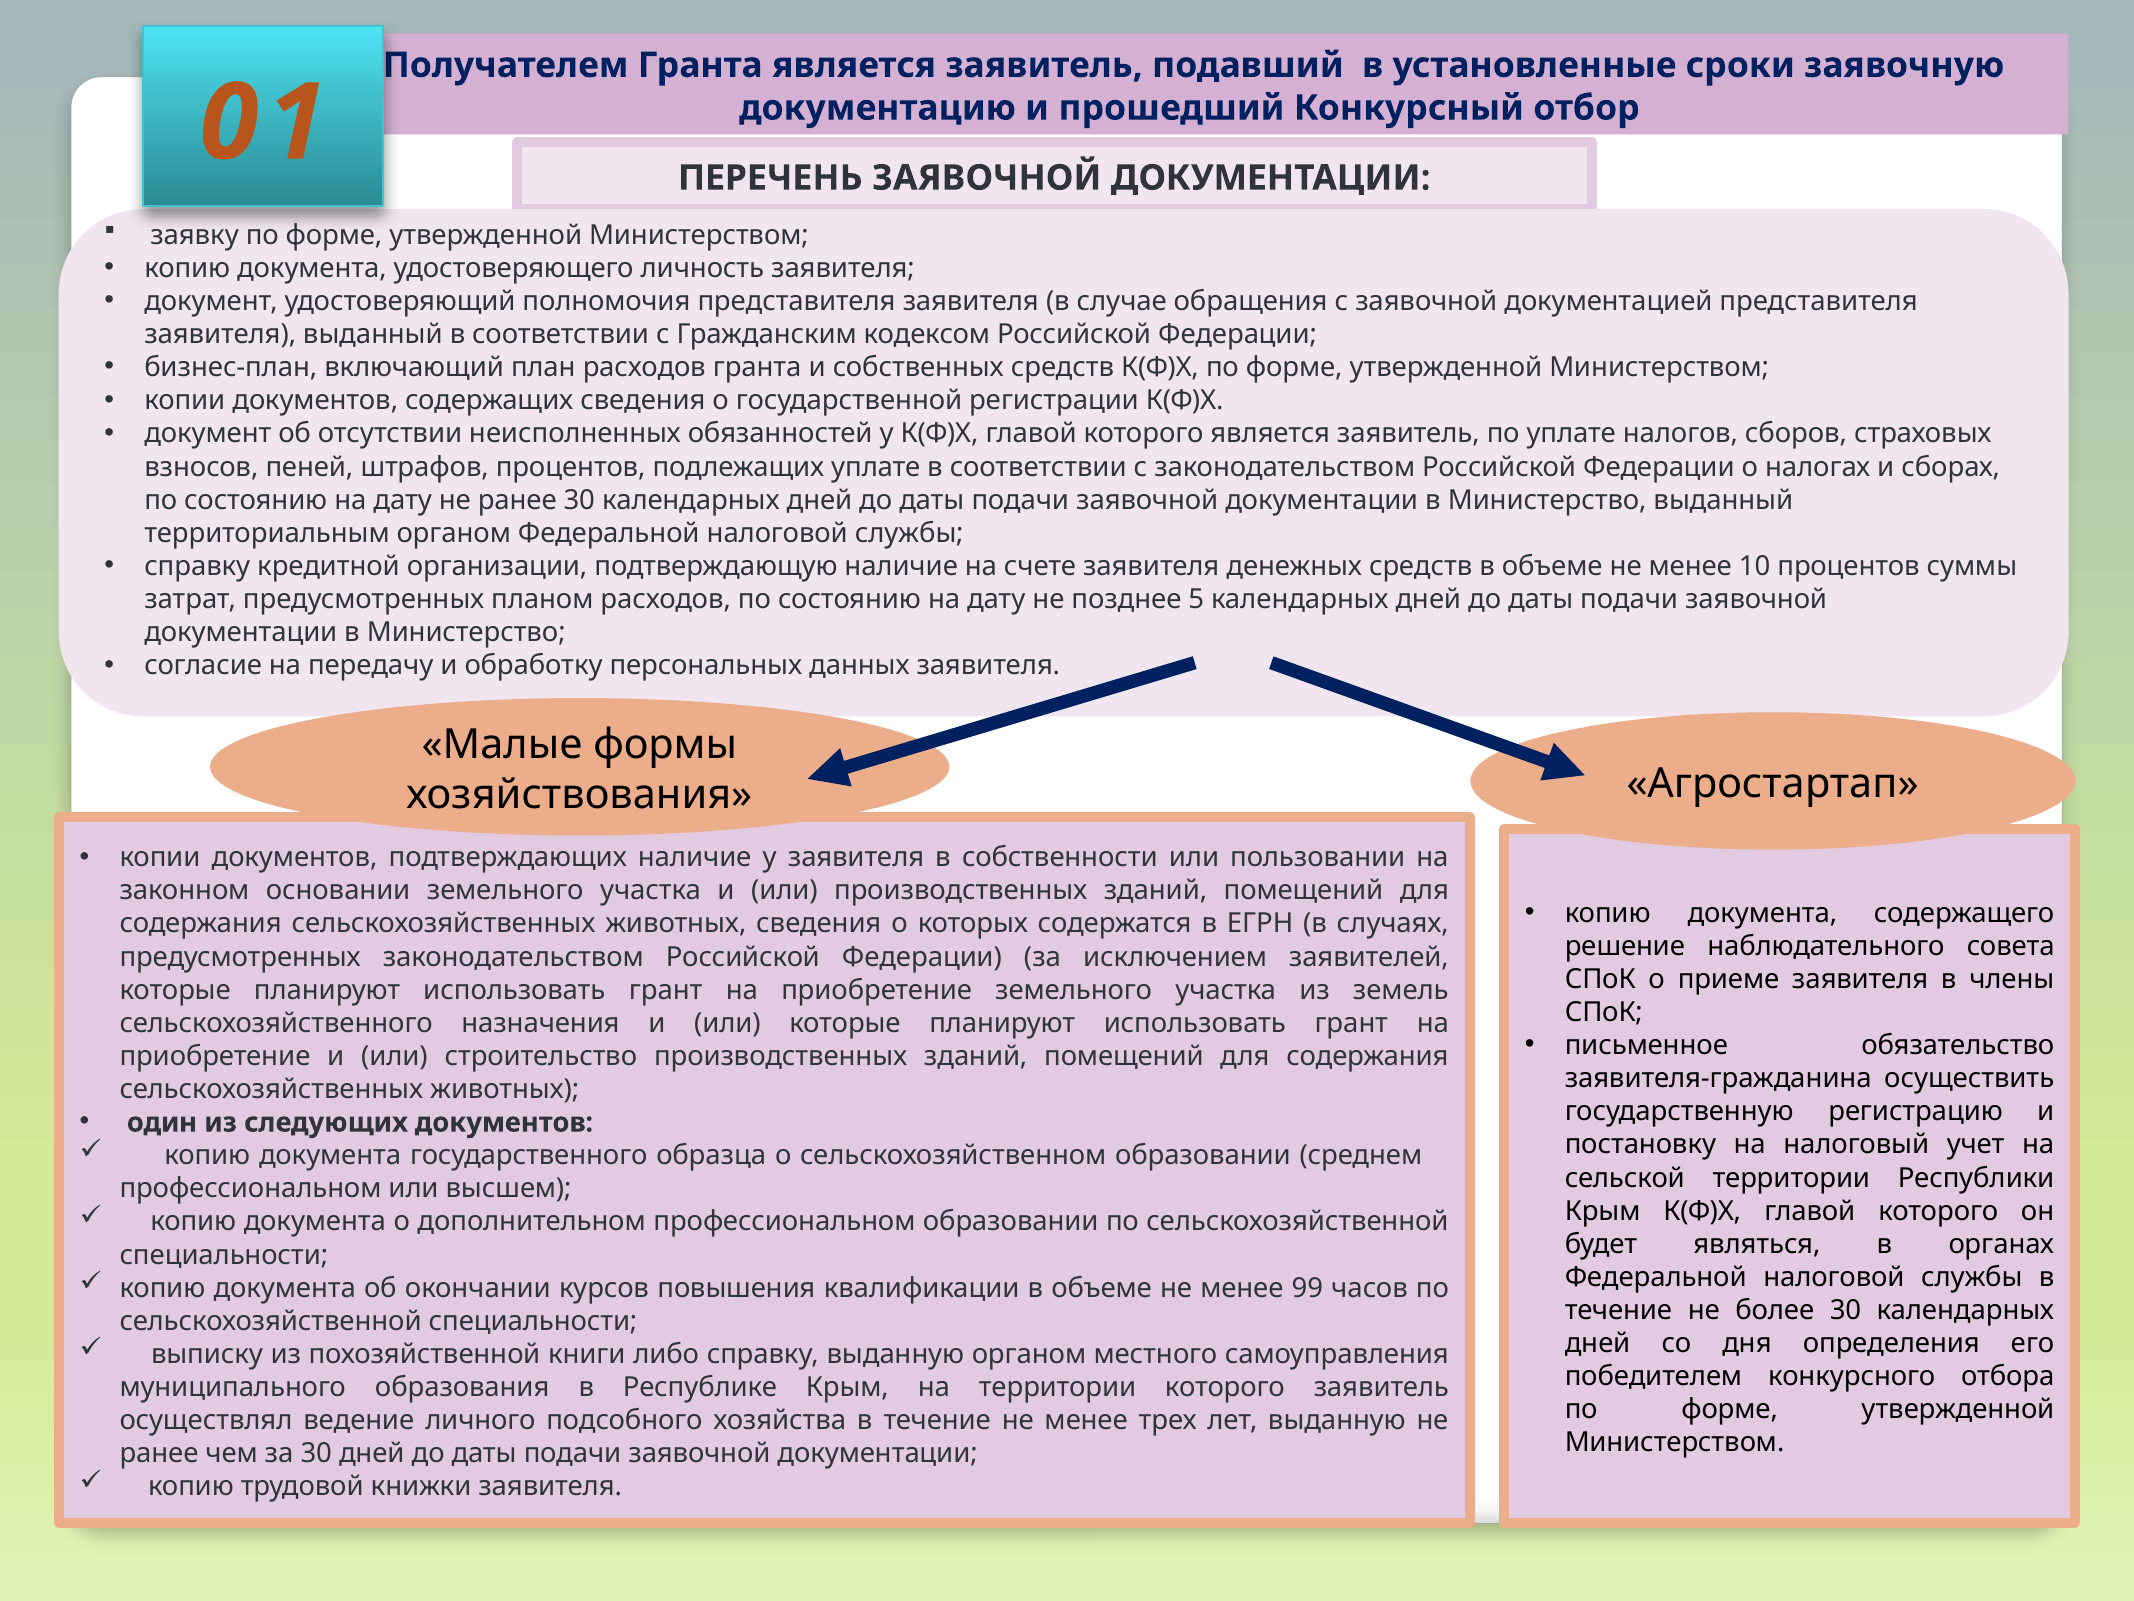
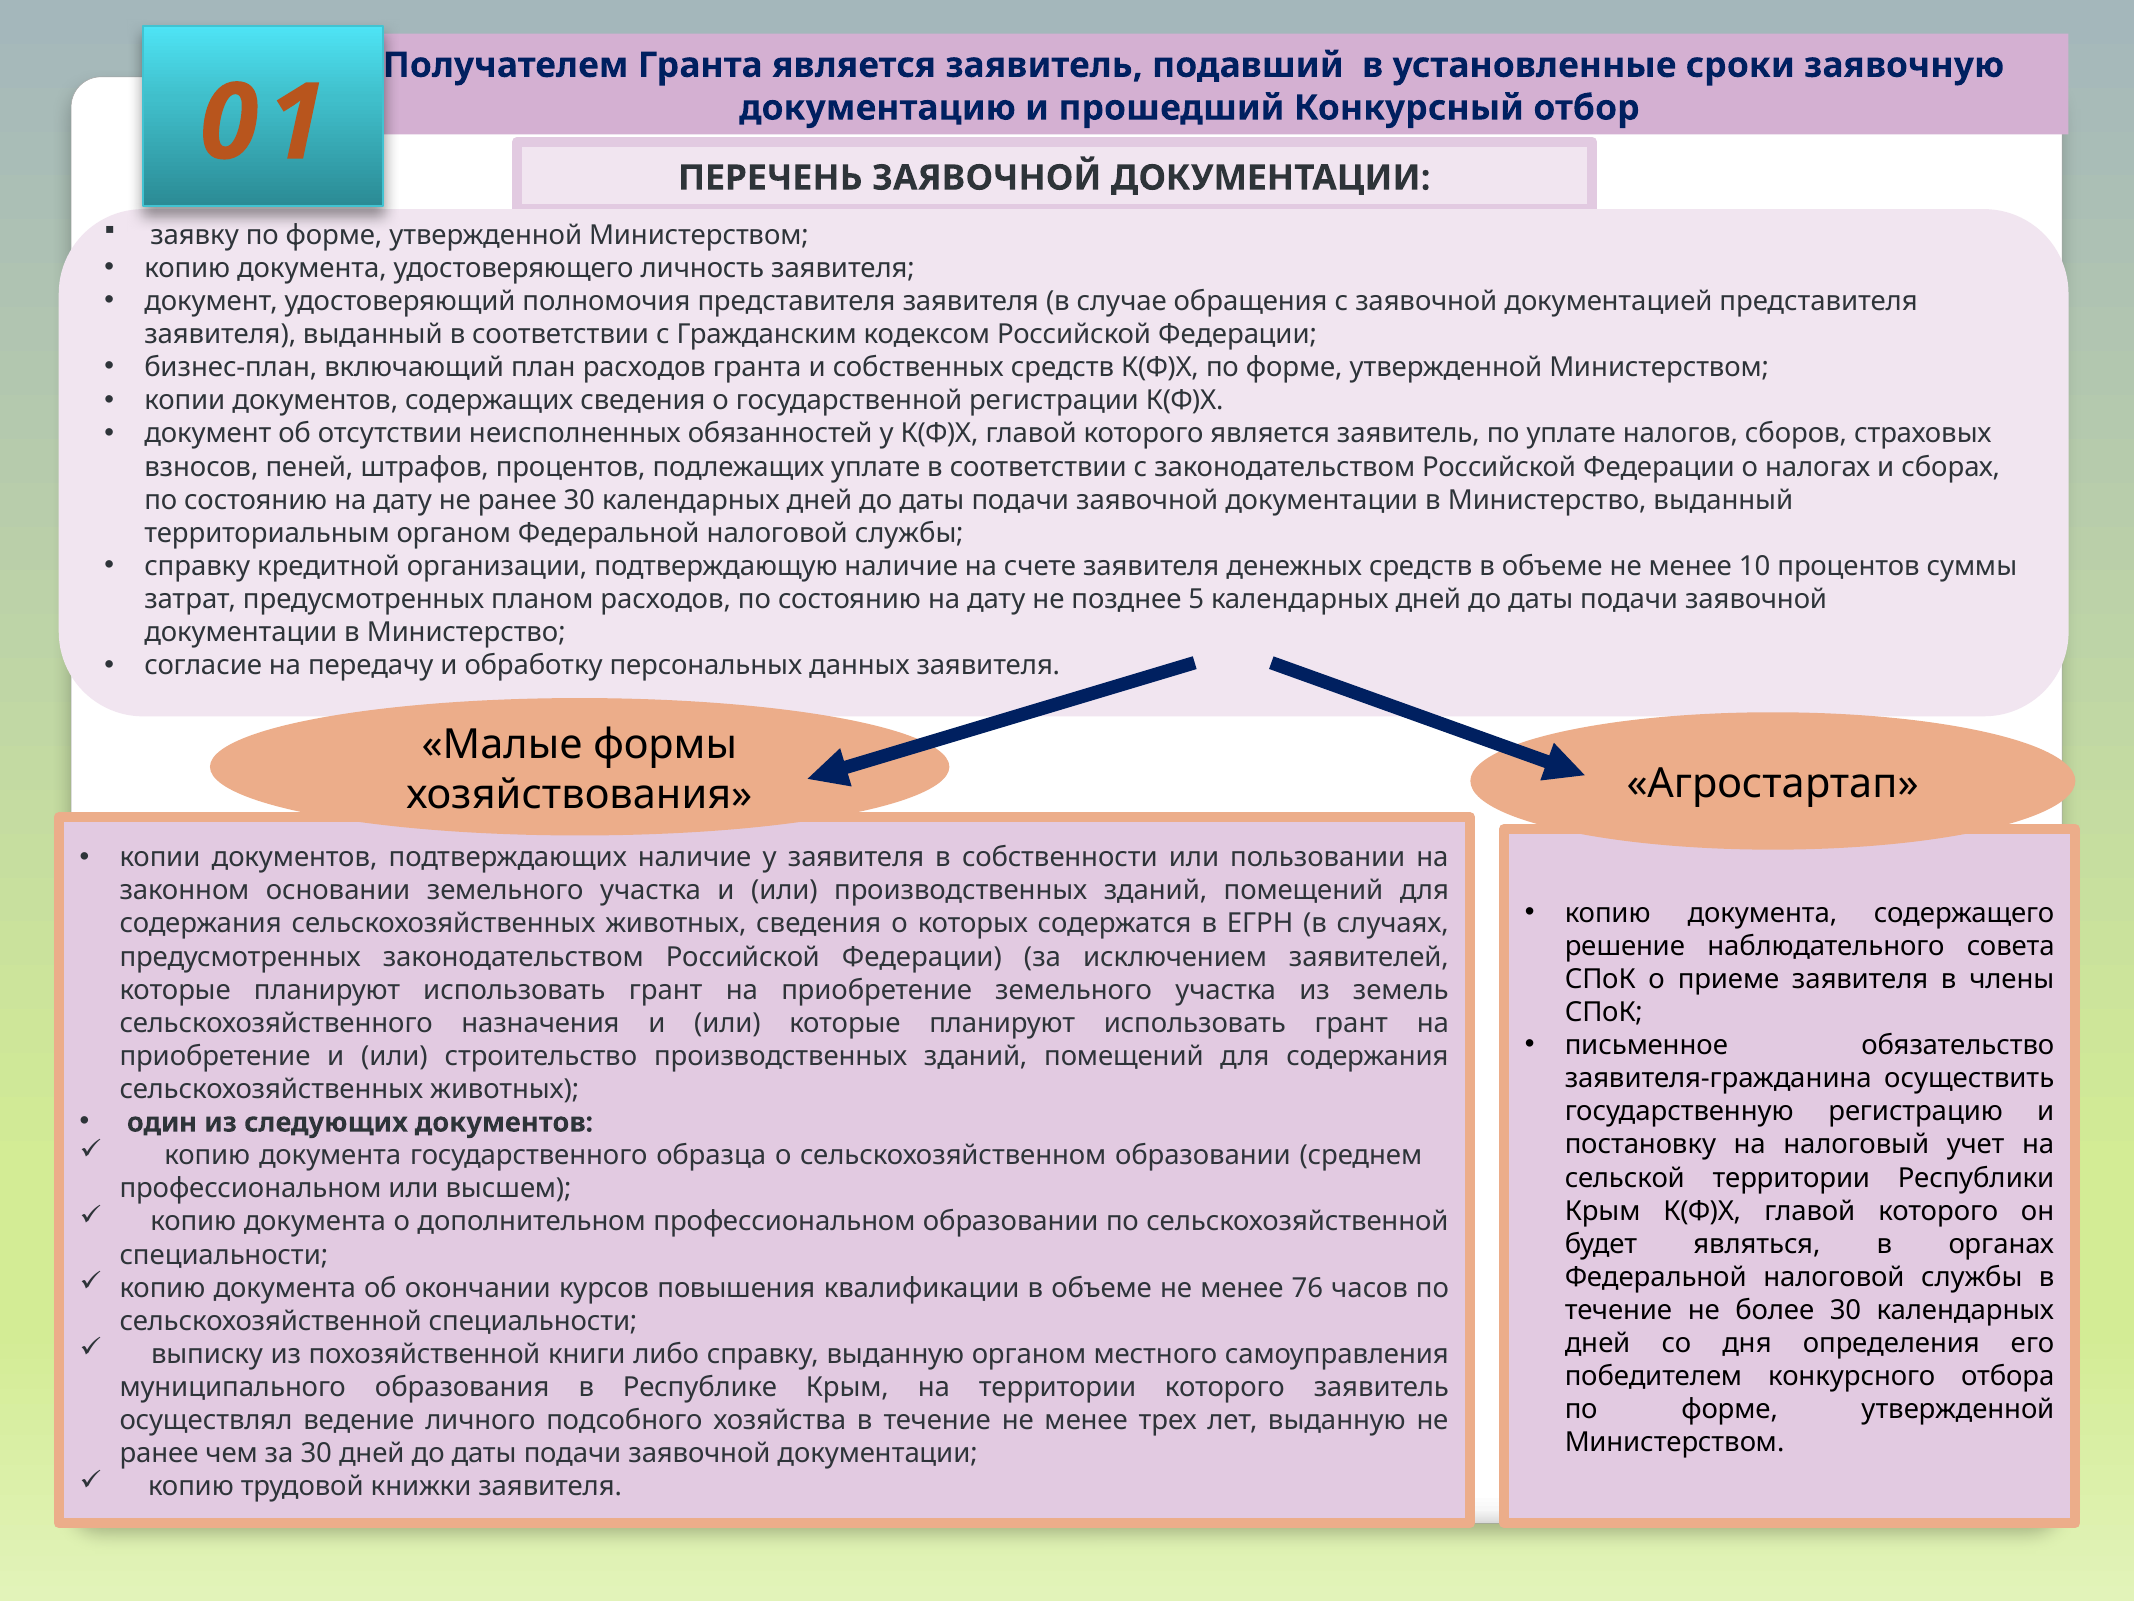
99: 99 -> 76 (1307, 1288)
